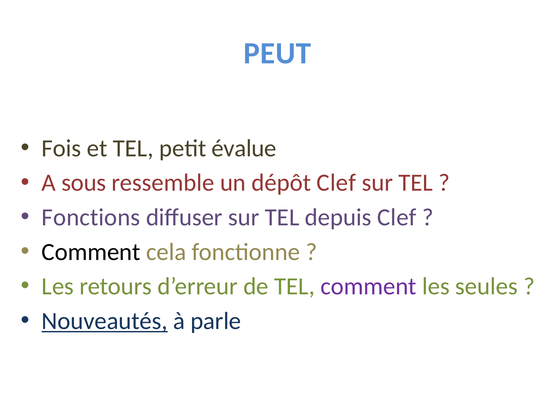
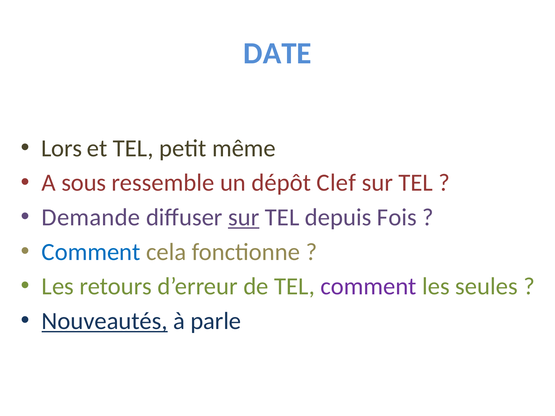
PEUT: PEUT -> DATE (277, 53)
Fois: Fois -> Lors (62, 148)
évalue: évalue -> même (244, 148)
Fonctions: Fonctions -> Demande (91, 218)
sur underline: none -> present (244, 218)
depuis Clef: Clef -> Fois (397, 218)
Comment colour: black -> blue (91, 252)
